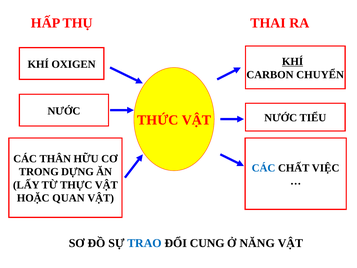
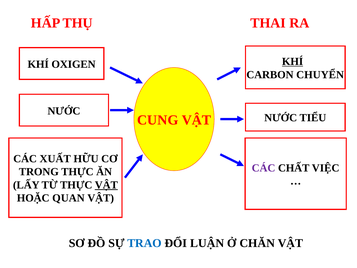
THỨC: THỨC -> CUNG (158, 120)
THÂN: THÂN -> XUẤT (55, 159)
CÁC colour: blue -> purple (264, 168)
TRONG DỰNG: DỰNG -> THỰC (77, 172)
VẬT underline: none -> present (106, 185)
CUNG: CUNG -> LUẬN (207, 243)
NĂNG: NĂNG -> CHĂN (257, 243)
